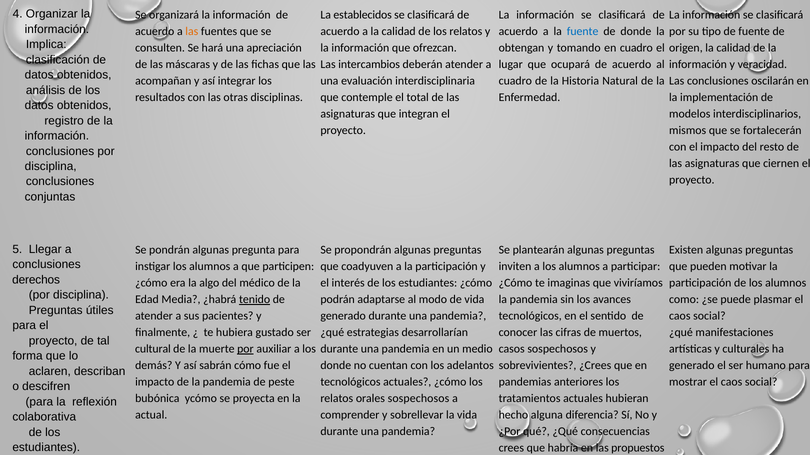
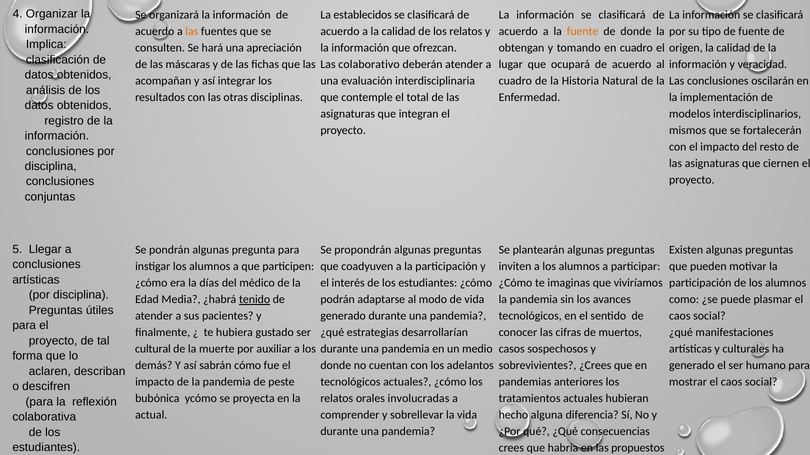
fuente colour: blue -> orange (583, 31)
intercambios: intercambios -> colaborativo (369, 64)
derechos: derechos -> artísticas (36, 280)
algo: algo -> días (209, 283)
por underline: present -> none (245, 349)
orales sospechosos: sospechosos -> involucradas (418, 399)
